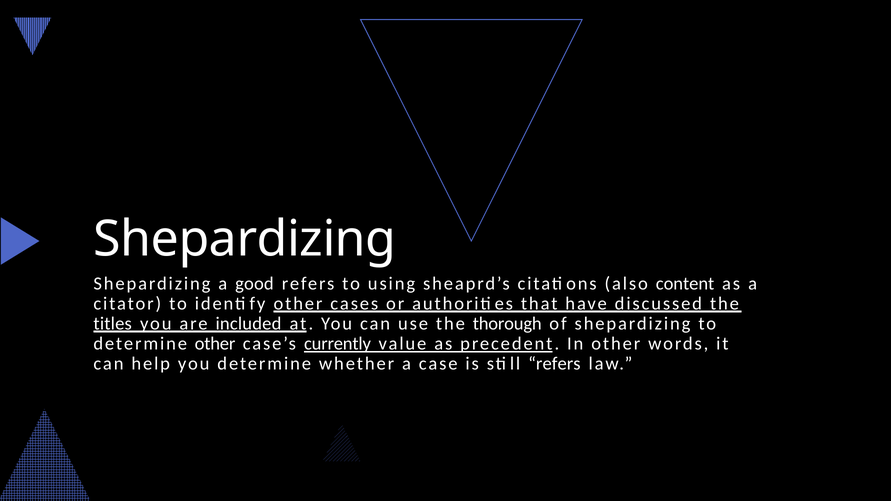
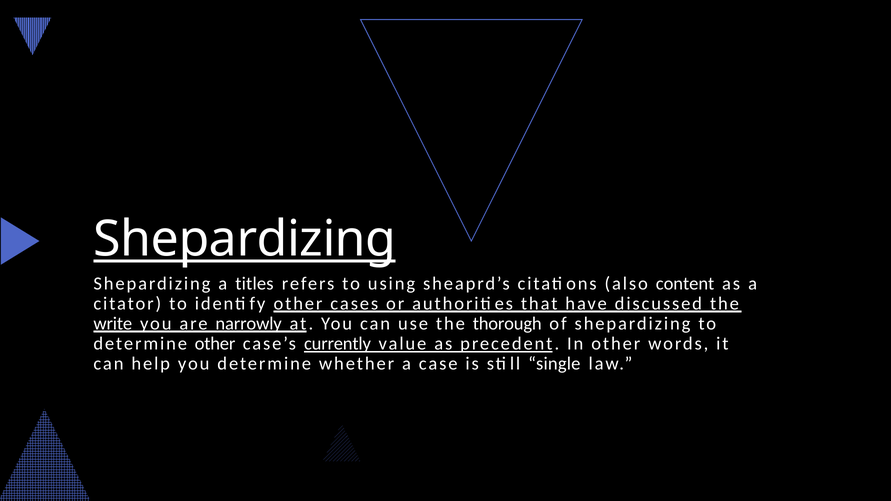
Shepardizing underline: none -> present (245, 240)
good: good -> titles (254, 284)
titles: titles -> write (113, 324)
included: included -> narrowly (249, 324)
still refers: refers -> single (554, 364)
